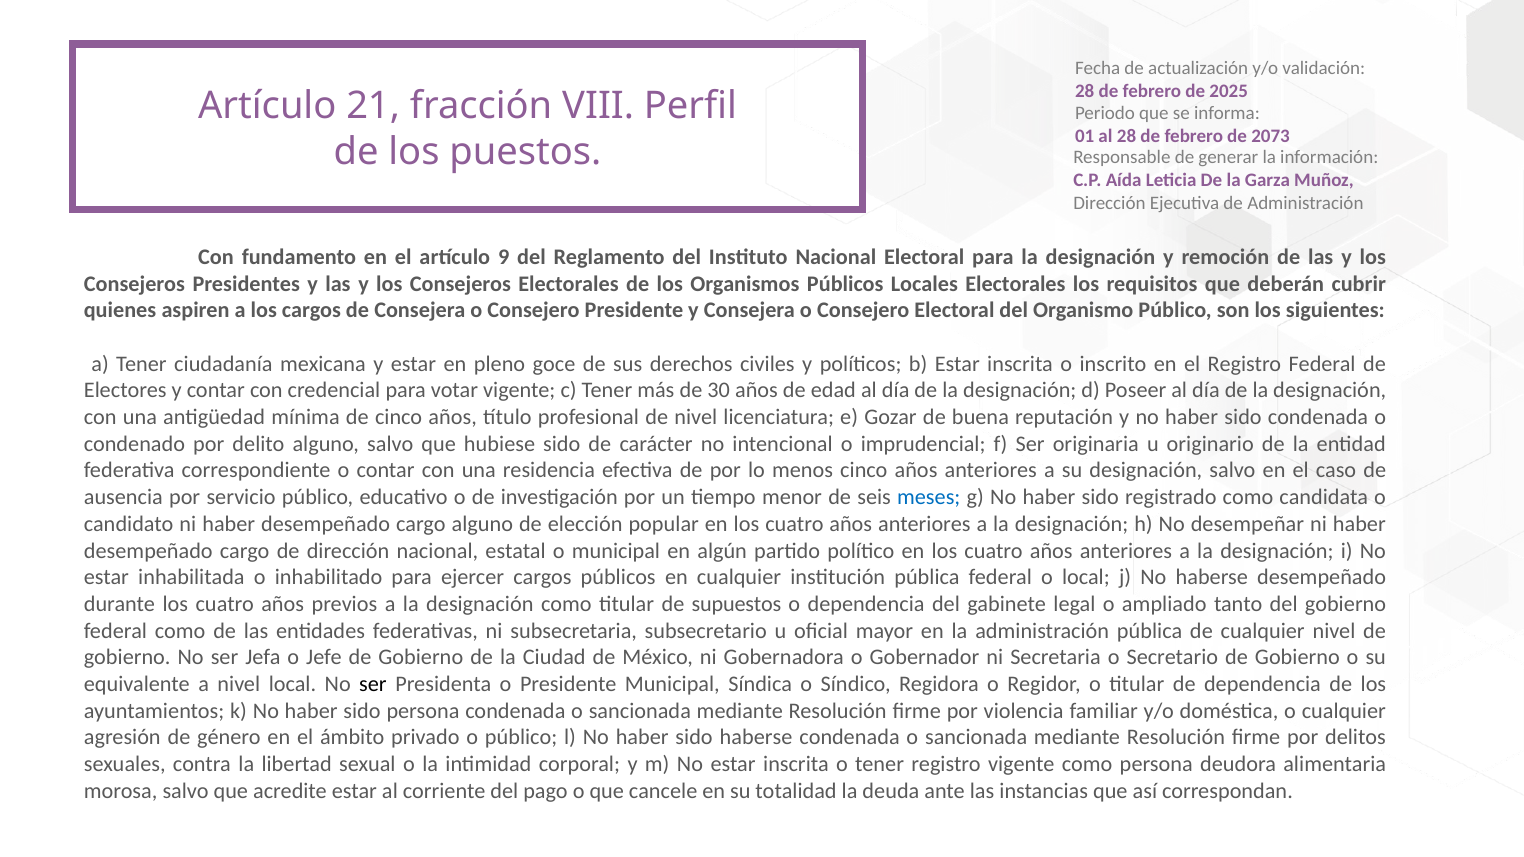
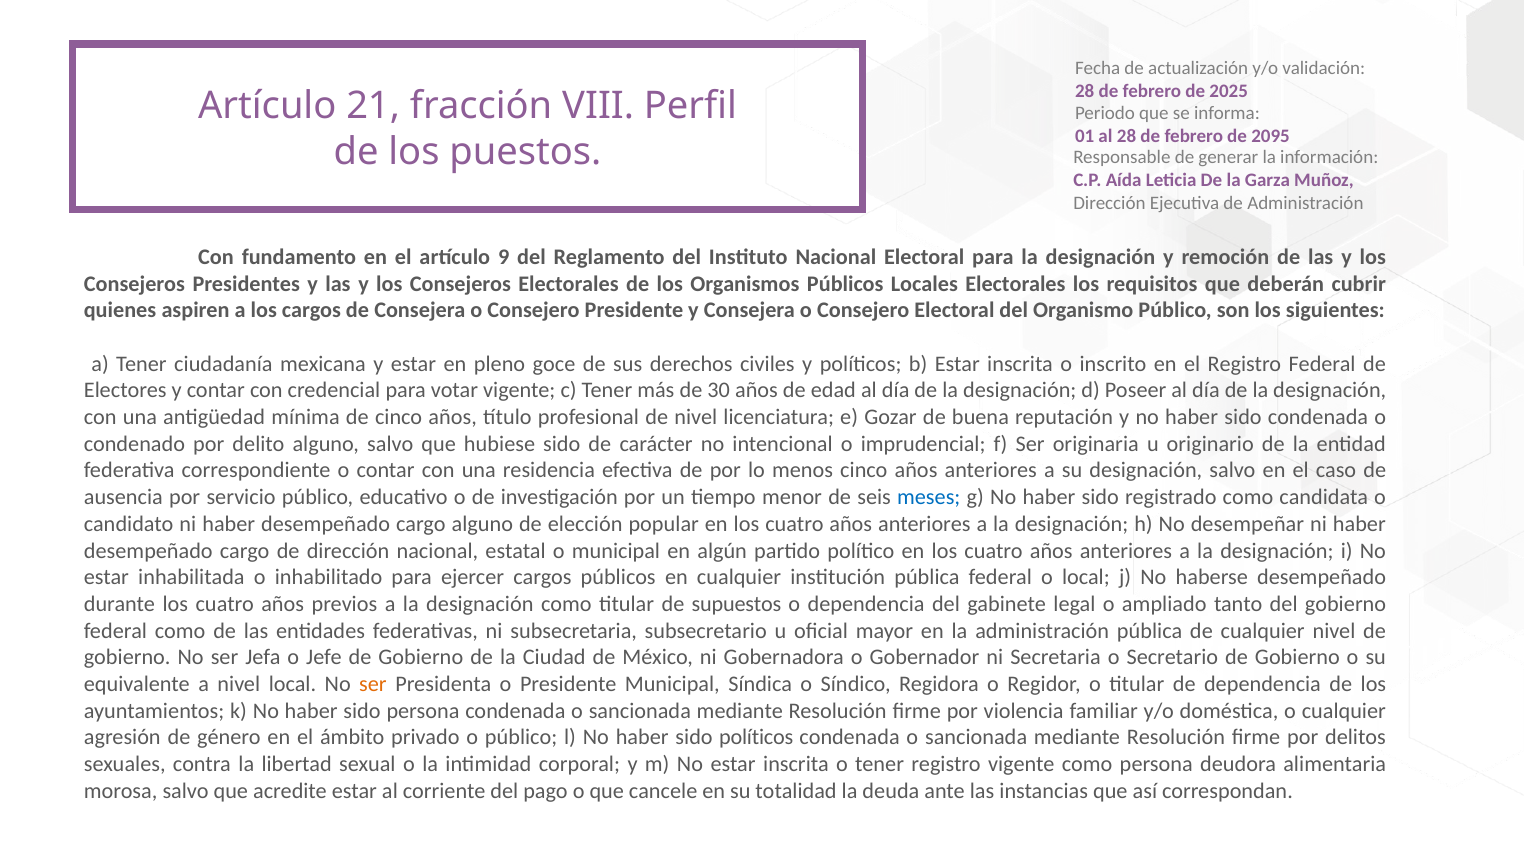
2073: 2073 -> 2095 (1271, 136)
ser colour: black -> orange (373, 684)
sido haberse: haberse -> políticos (756, 738)
